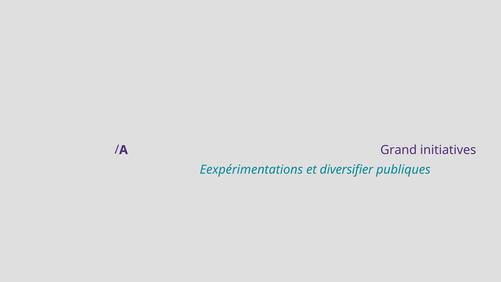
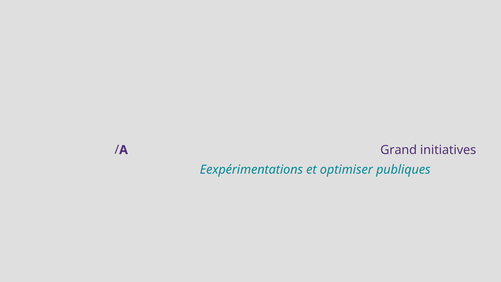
diversifier: diversifier -> optimiser (346, 170)
